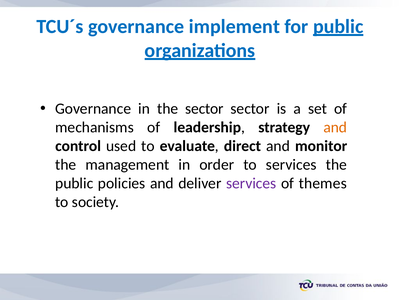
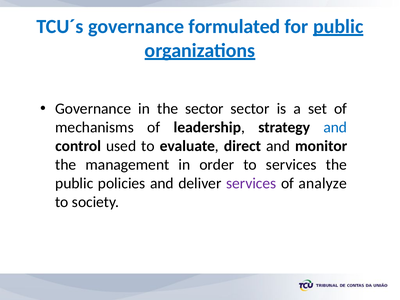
implement: implement -> formulated (234, 26)
and colour: orange -> blue (335, 127)
themes: themes -> analyze (323, 183)
